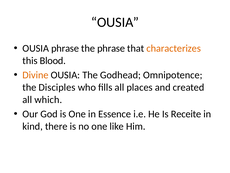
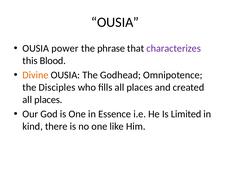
OUSIA phrase: phrase -> power (65, 48)
characterizes colour: orange -> purple (174, 48)
which: which -> places (48, 99)
Receite: Receite -> Limited (186, 114)
